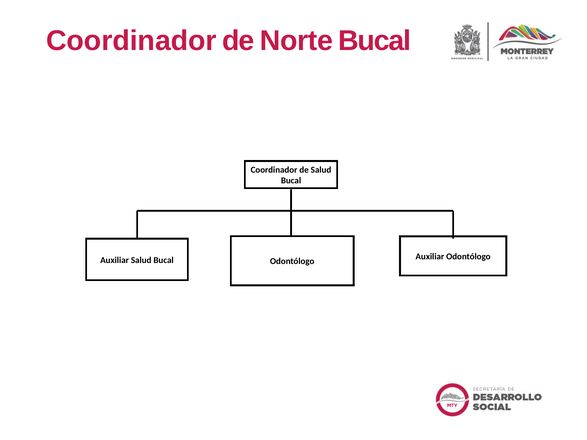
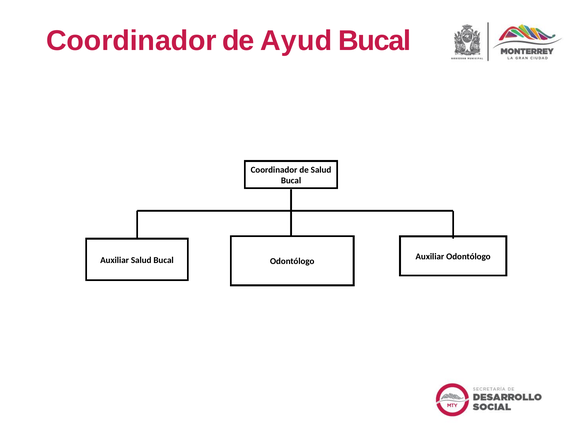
Norte: Norte -> Ayud (296, 41)
